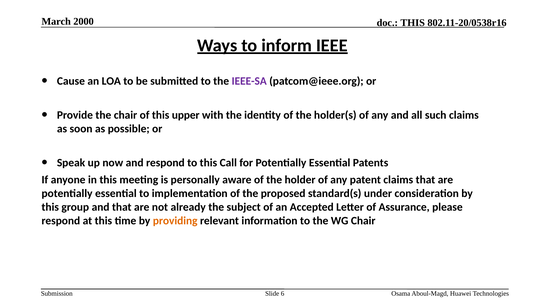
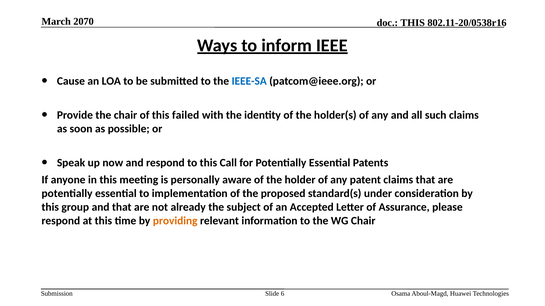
2000: 2000 -> 2070 (84, 22)
IEEE-SA colour: purple -> blue (249, 81)
upper: upper -> failed (186, 115)
